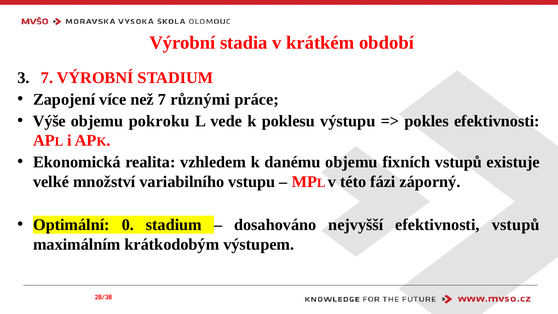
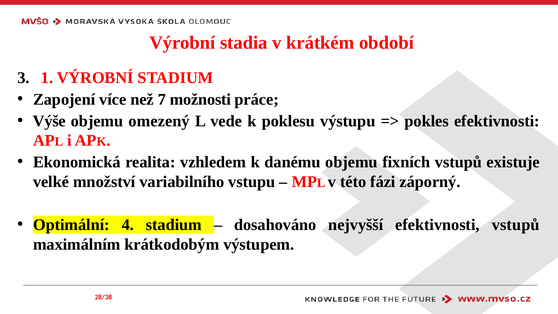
3 7: 7 -> 1 (47, 78)
různými: různými -> možnosti (200, 99)
pokroku: pokroku -> omezený (159, 121)
0: 0 -> 4 (128, 225)
